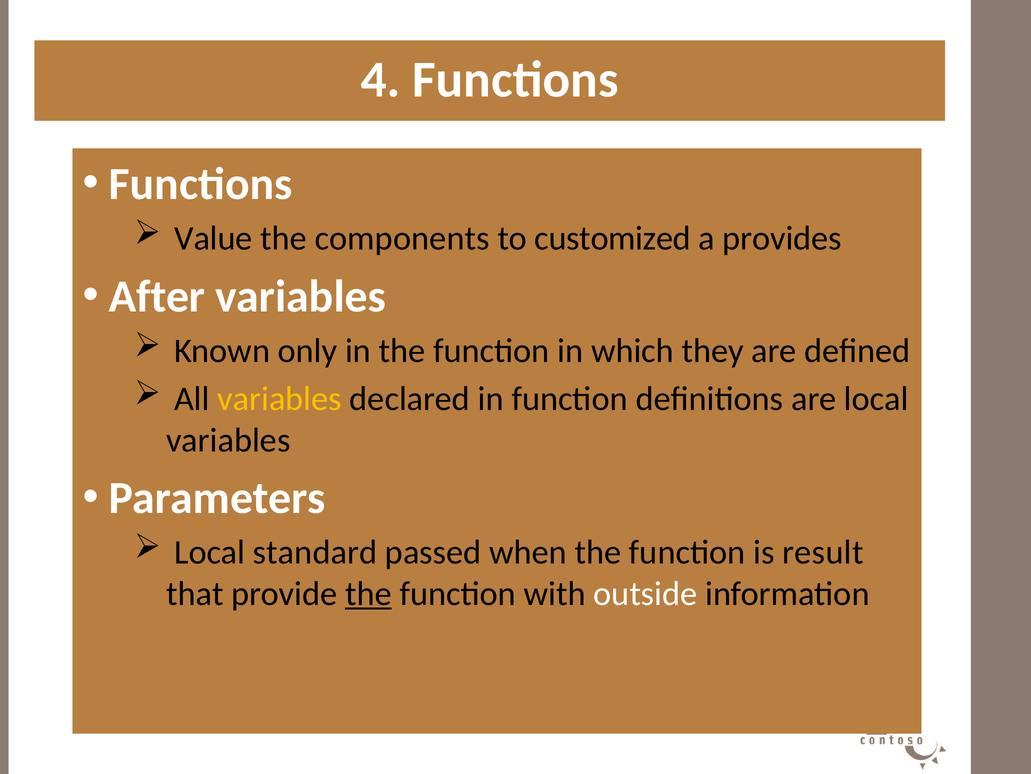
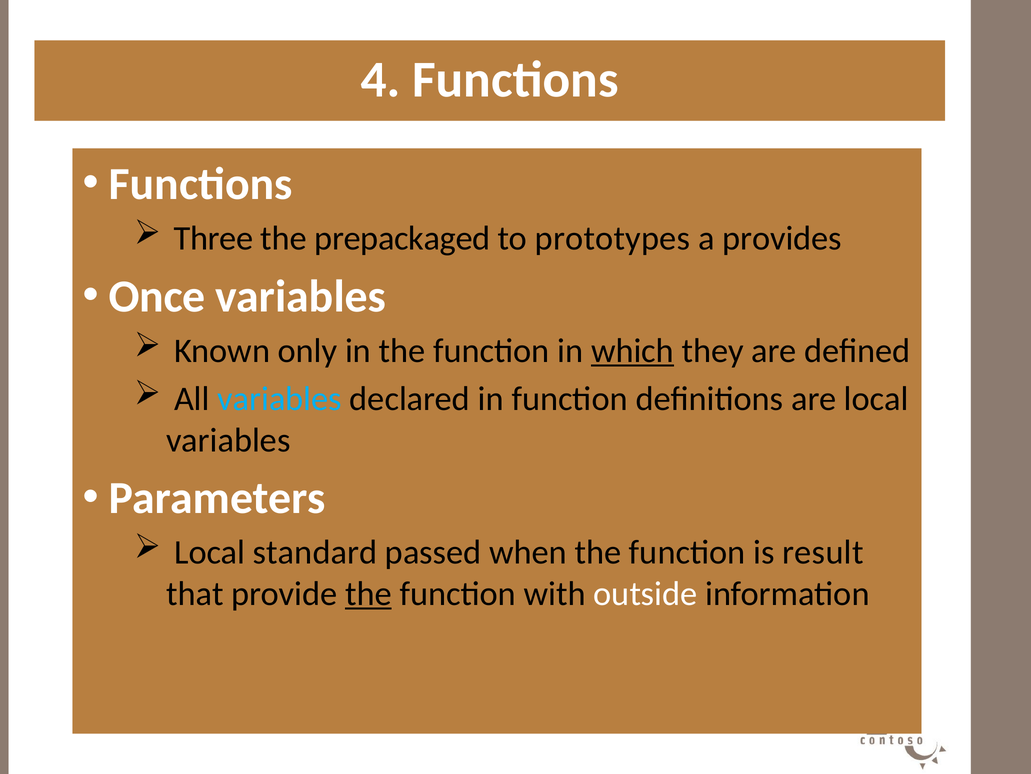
Value: Value -> Three (213, 238)
components: components -> prepackaged (402, 238)
customized: customized -> prototypes (612, 238)
After: After -> Once (157, 296)
which underline: none -> present (633, 350)
variables colour: yellow -> light blue (280, 399)
